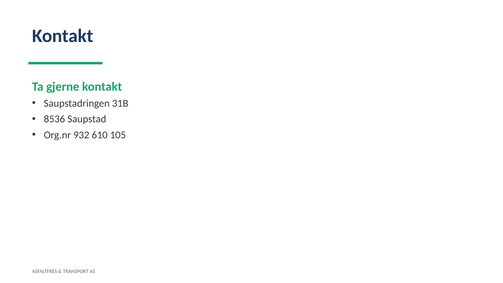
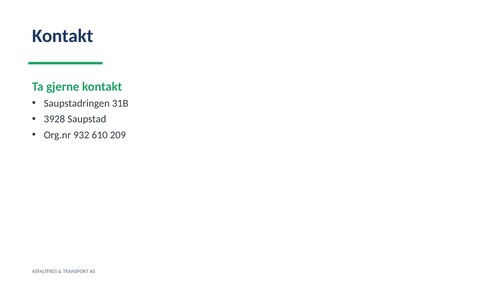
8536: 8536 -> 3928 (54, 119)
105: 105 -> 209 (118, 135)
